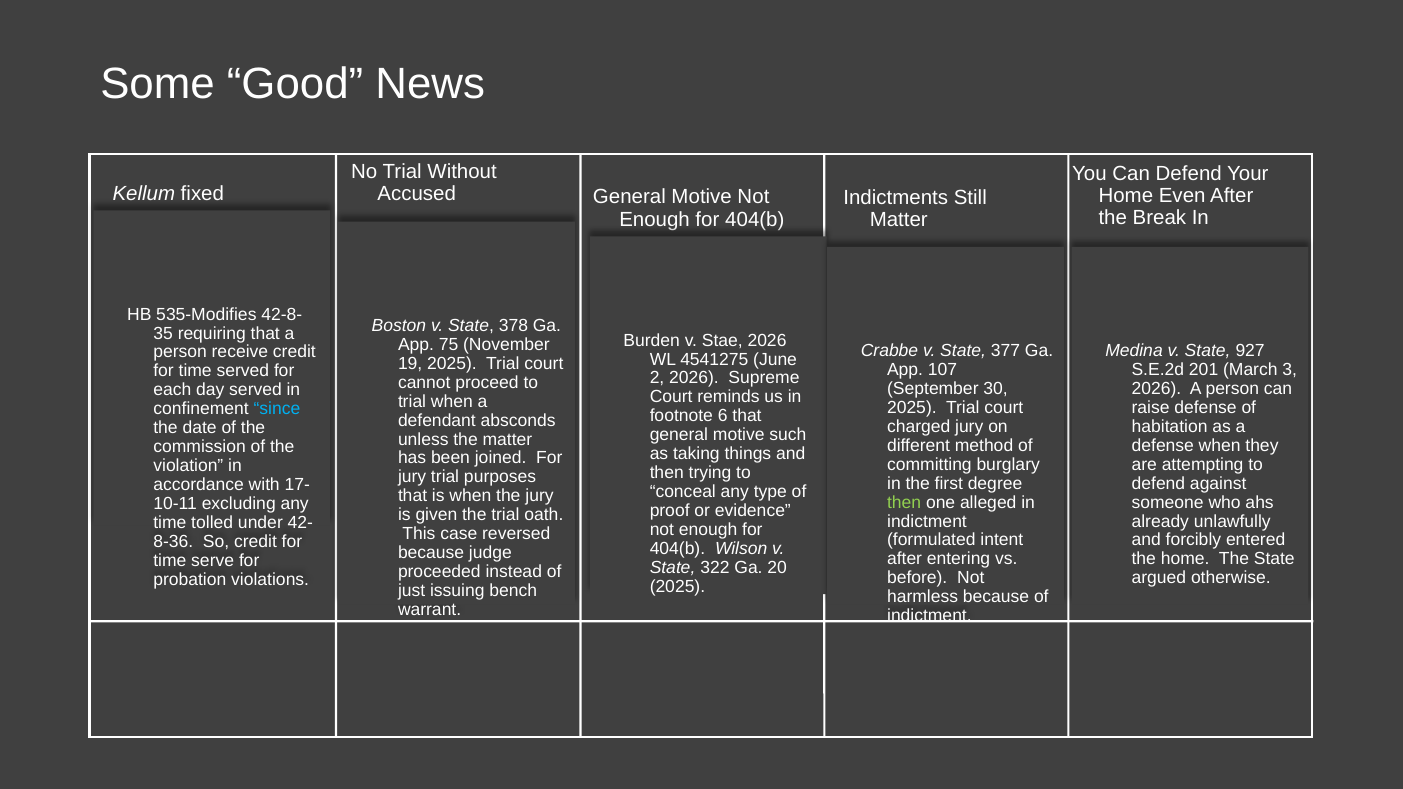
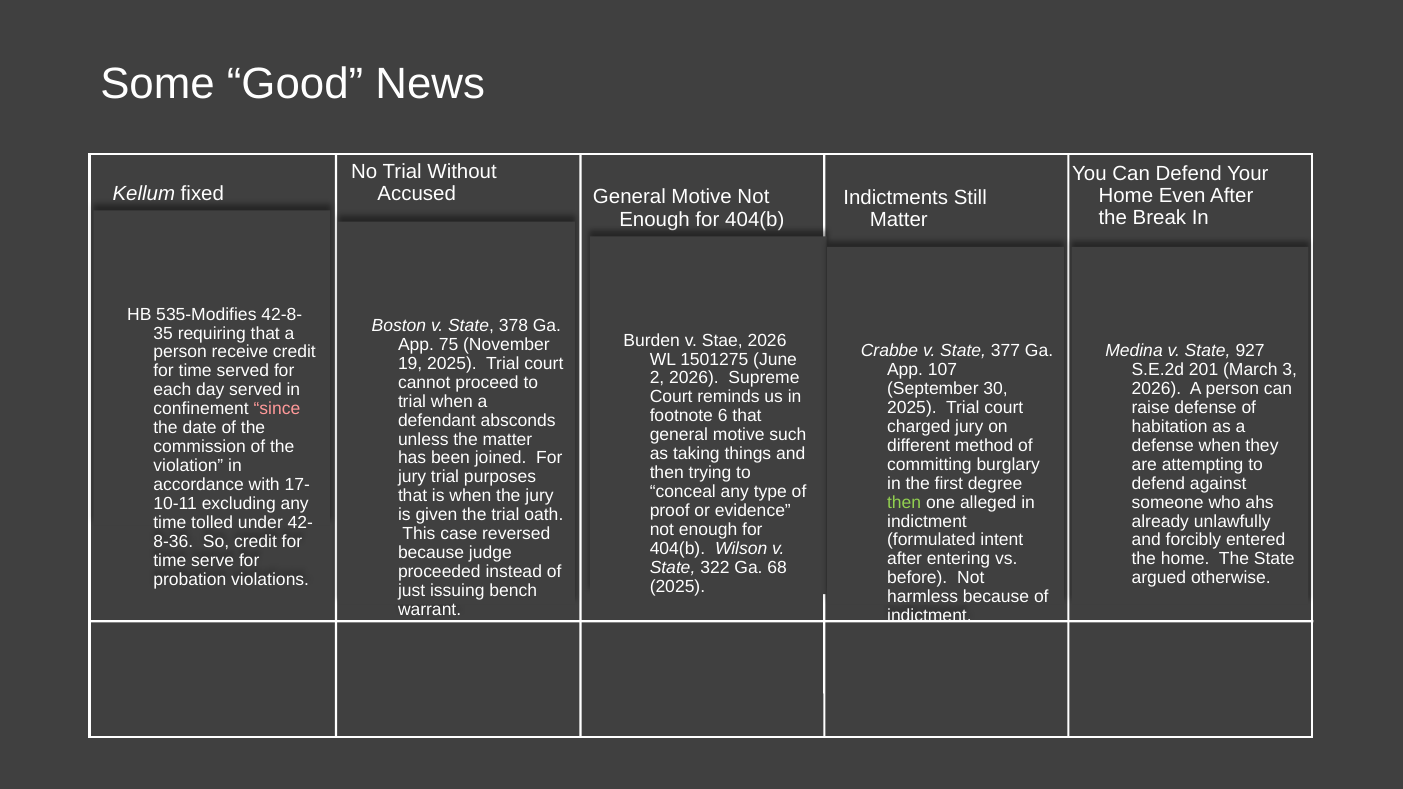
4541275: 4541275 -> 1501275 (714, 359)
since colour: light blue -> pink (277, 409)
20: 20 -> 68 (777, 568)
